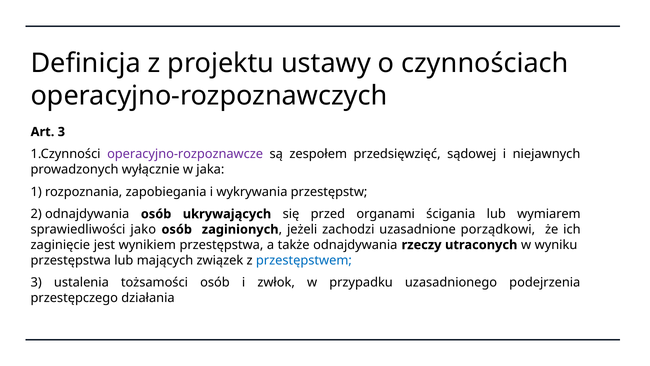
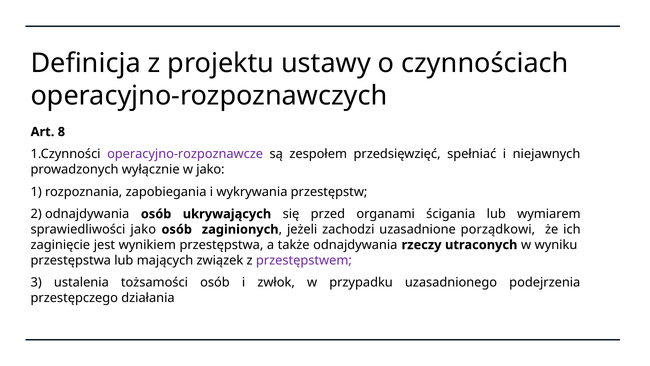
Art 3: 3 -> 8 (61, 132)
sądowej: sądowej -> spełniać (472, 154)
w jaka: jaka -> jako (210, 169)
przestępstwem colour: blue -> purple (304, 260)
